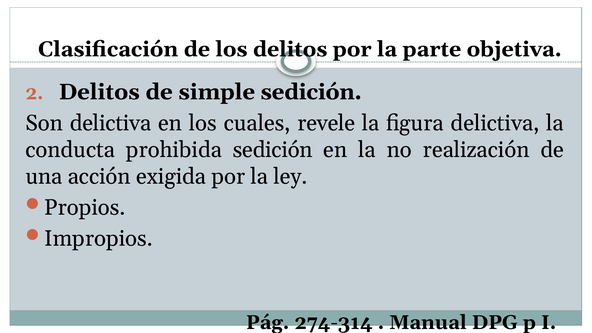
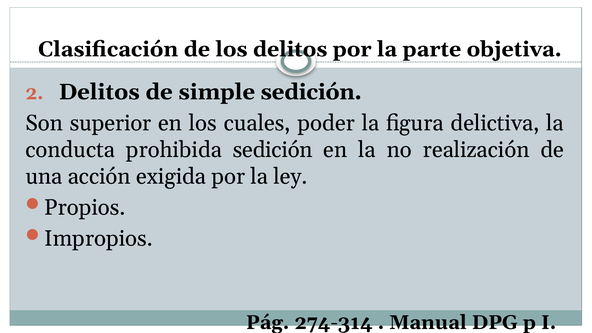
Son delictiva: delictiva -> superior (111, 123)
revele: revele -> poder (326, 123)
